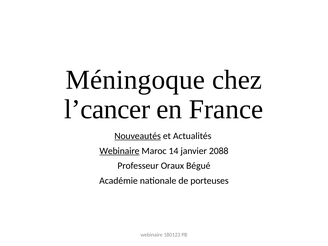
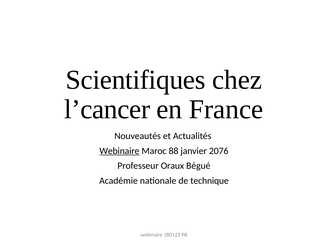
Méningoque: Méningoque -> Scientifiques (136, 80)
Nouveautés underline: present -> none (138, 136)
14: 14 -> 88 (174, 151)
2088: 2088 -> 2076 (219, 151)
porteuses: porteuses -> technique (210, 181)
